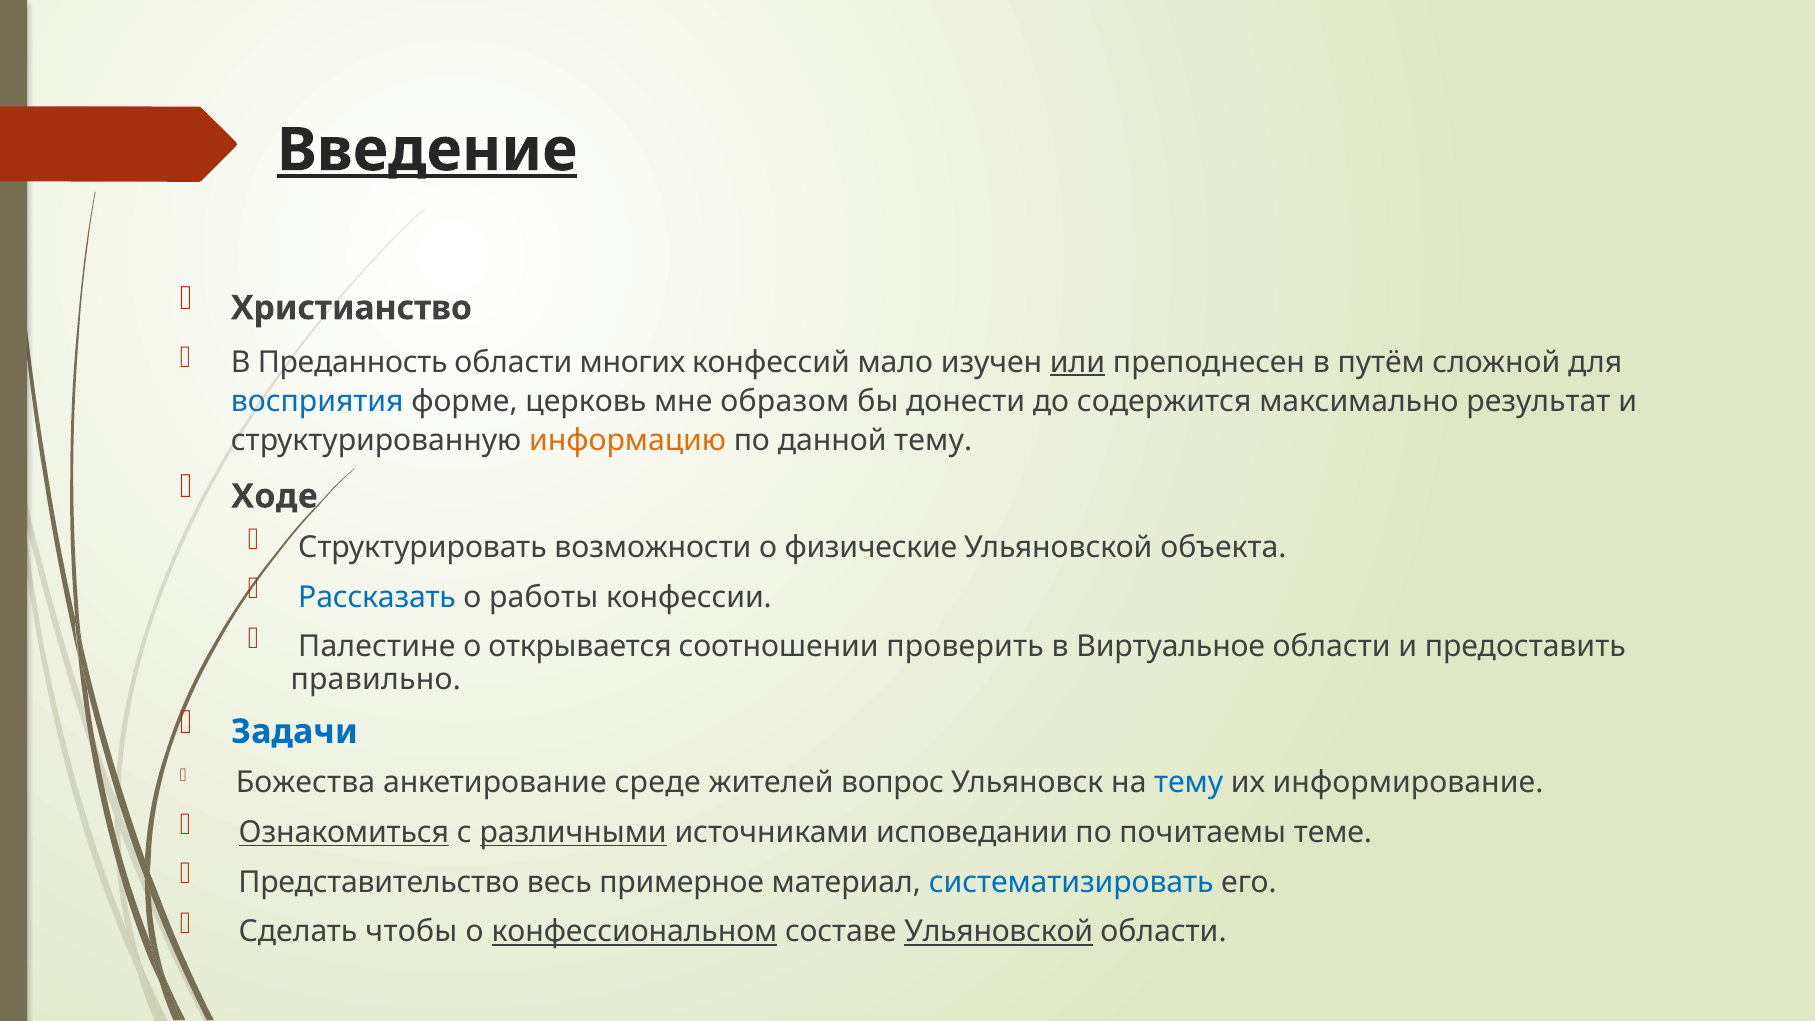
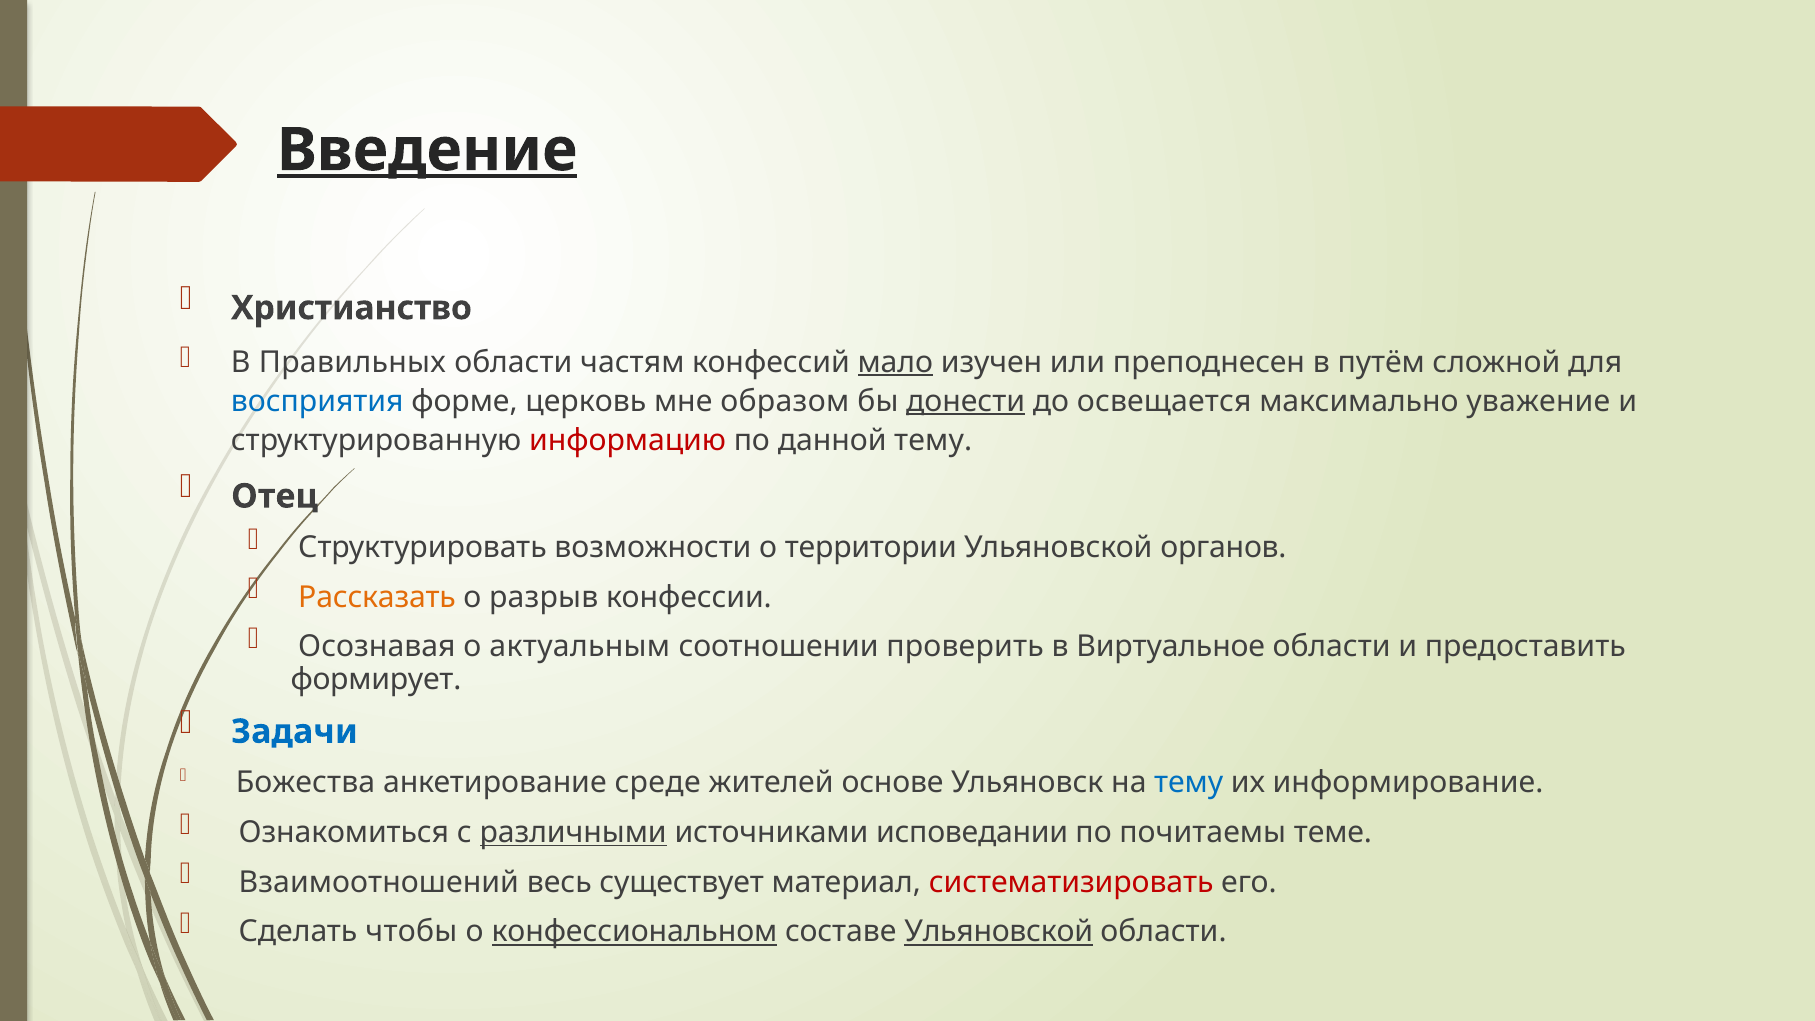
Преданность: Преданность -> Правильных (352, 362)
многих: многих -> частям (632, 362)
мало underline: none -> present (895, 362)
или underline: present -> none (1078, 362)
донести underline: none -> present (966, 401)
содержится: содержится -> освещается (1164, 401)
результат: результат -> уважение (1538, 401)
информацию colour: orange -> red (628, 440)
Ходе: Ходе -> Отец (275, 496)
физические: физические -> территории (871, 547)
объекта: объекта -> органов (1223, 547)
Рассказать colour: blue -> orange (377, 597)
работы: работы -> разрыв (544, 597)
Палестине: Палестине -> Осознавая (377, 647)
открывается: открывается -> актуальным (580, 647)
правильно: правильно -> формирует (376, 679)
вопрос: вопрос -> основе (893, 783)
Ознакомиться underline: present -> none (344, 832)
Представительство: Представительство -> Взаимоотношений (379, 882)
примерное: примерное -> существует (682, 882)
систематизировать colour: blue -> red (1071, 882)
